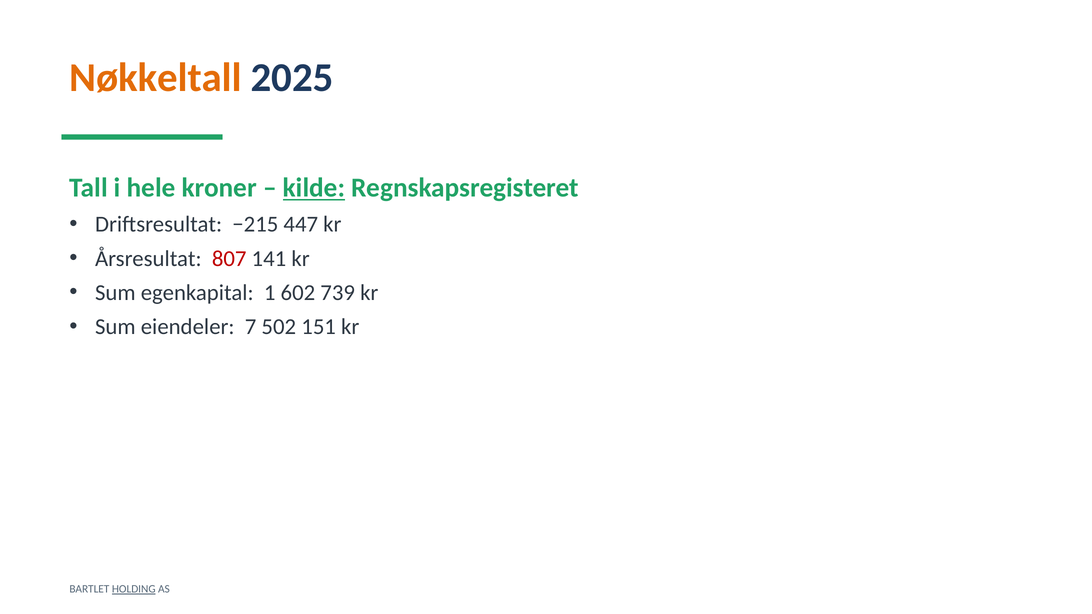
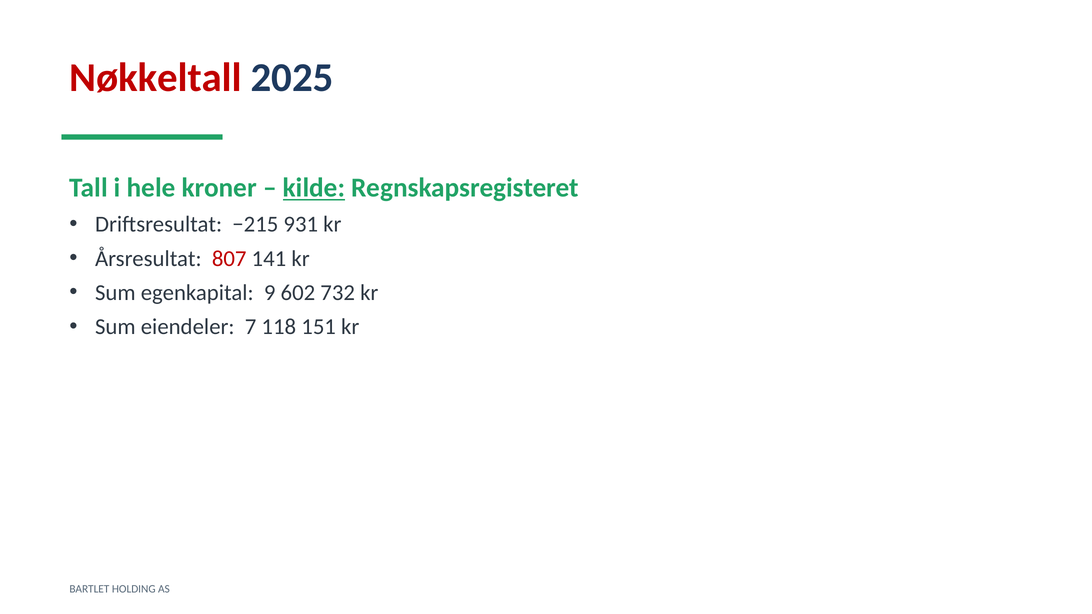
Nøkkeltall colour: orange -> red (156, 78)
447: 447 -> 931 (301, 225)
1: 1 -> 9 (270, 293)
739: 739 -> 732 (338, 293)
502: 502 -> 118 (279, 327)
HOLDING underline: present -> none (134, 589)
